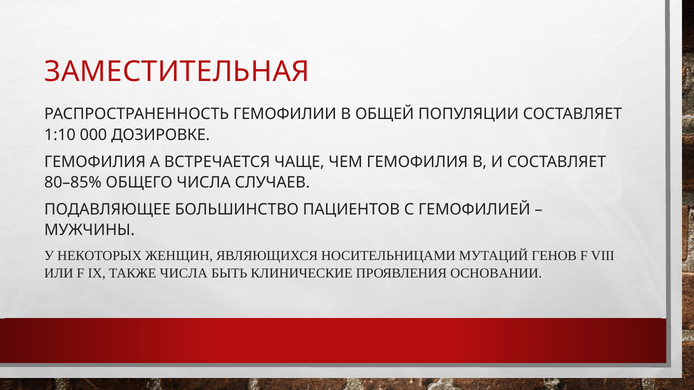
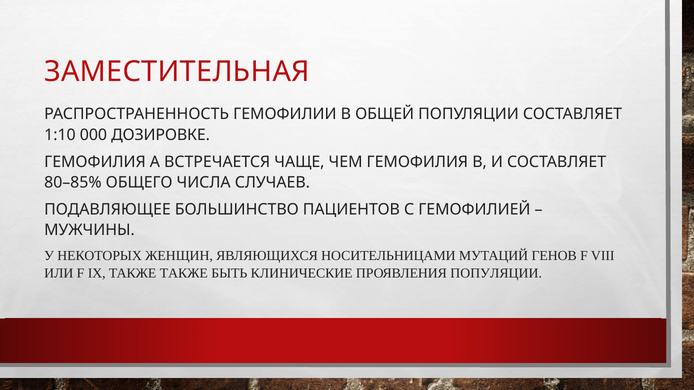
ТАКЖЕ ЧИСЛА: ЧИСЛА -> ТАКЖЕ (184, 274)
ПРОЯВЛЕНИЯ ОСНОВАНИИ: ОСНОВАНИИ -> ПОПУЛЯЦИИ (496, 274)
